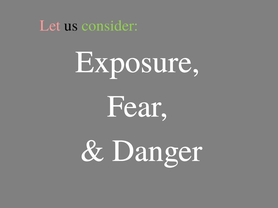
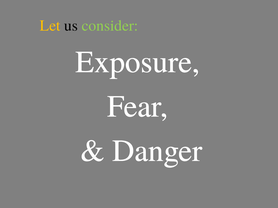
Let colour: pink -> yellow (50, 26)
